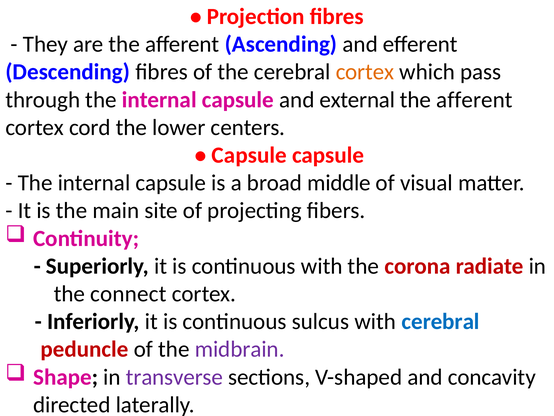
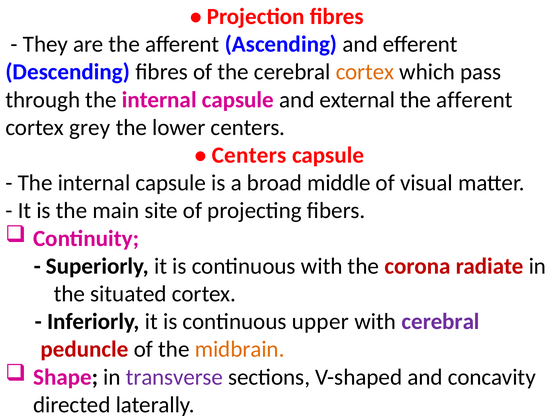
cord: cord -> grey (90, 127)
Capsule: Capsule -> Centers (249, 155)
connect: connect -> situated (128, 294)
sulcus: sulcus -> upper (320, 321)
cerebral colour: blue -> purple (441, 321)
midbrain colour: purple -> orange (240, 349)
